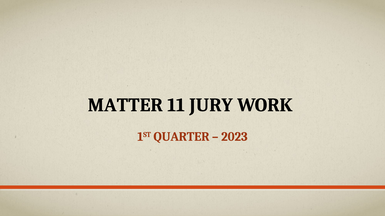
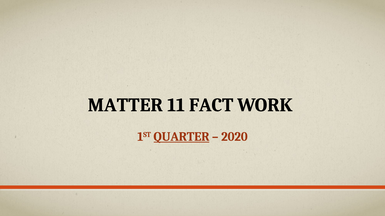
JURY: JURY -> FACT (211, 105)
QUARTER underline: none -> present (181, 137)
2023: 2023 -> 2020 (234, 137)
